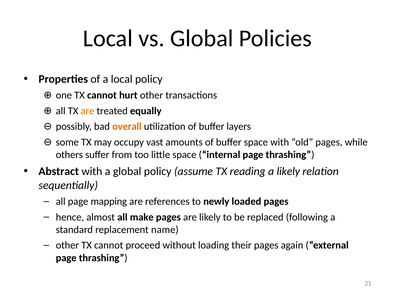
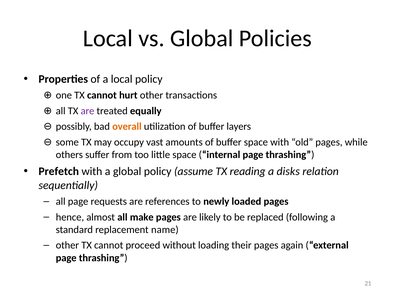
are colour: orange -> purple (87, 111)
Abstract: Abstract -> Prefetch (59, 171)
a likely: likely -> disks (288, 171)
mapping: mapping -> requests (109, 201)
